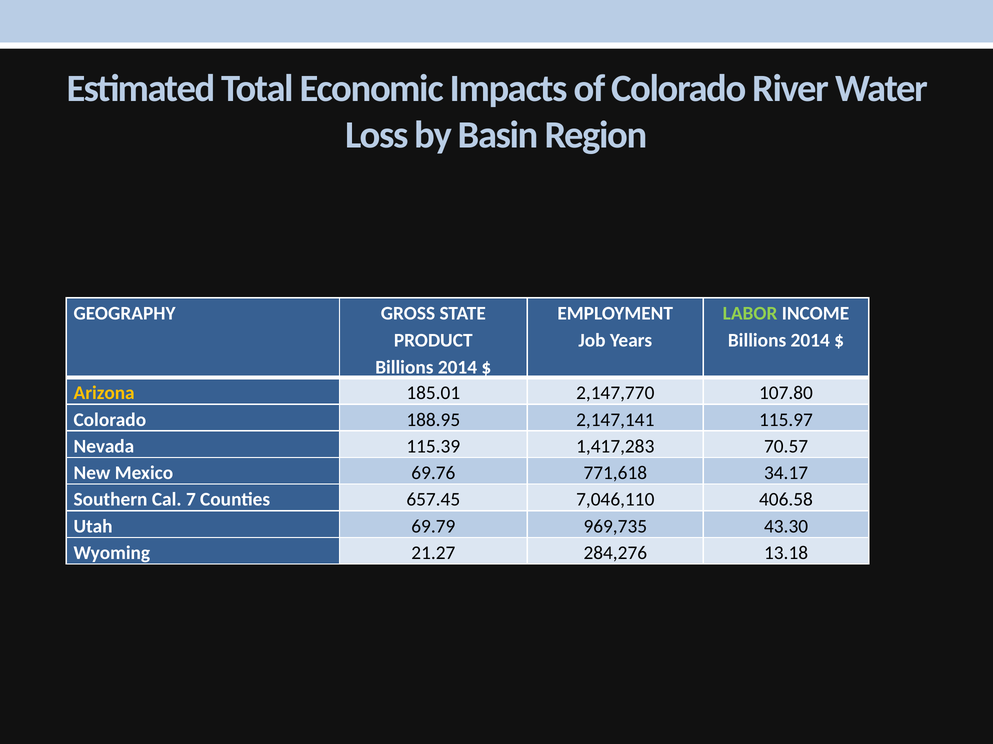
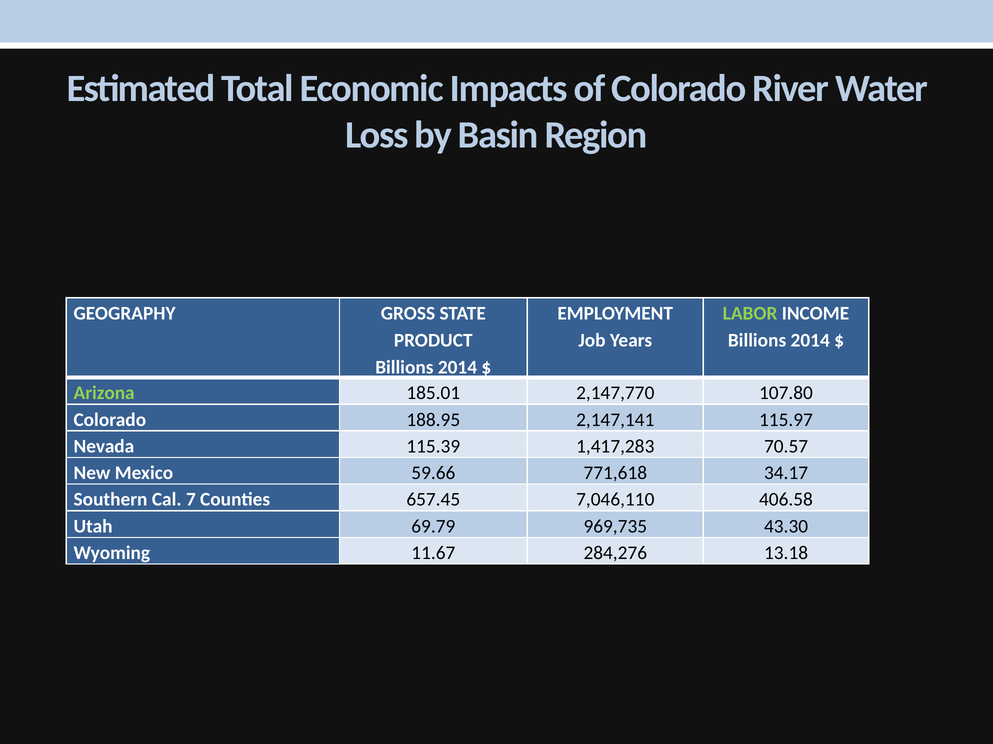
Arizona colour: yellow -> light green (104, 393)
69.76: 69.76 -> 59.66 (433, 473)
21.27: 21.27 -> 11.67 (433, 553)
